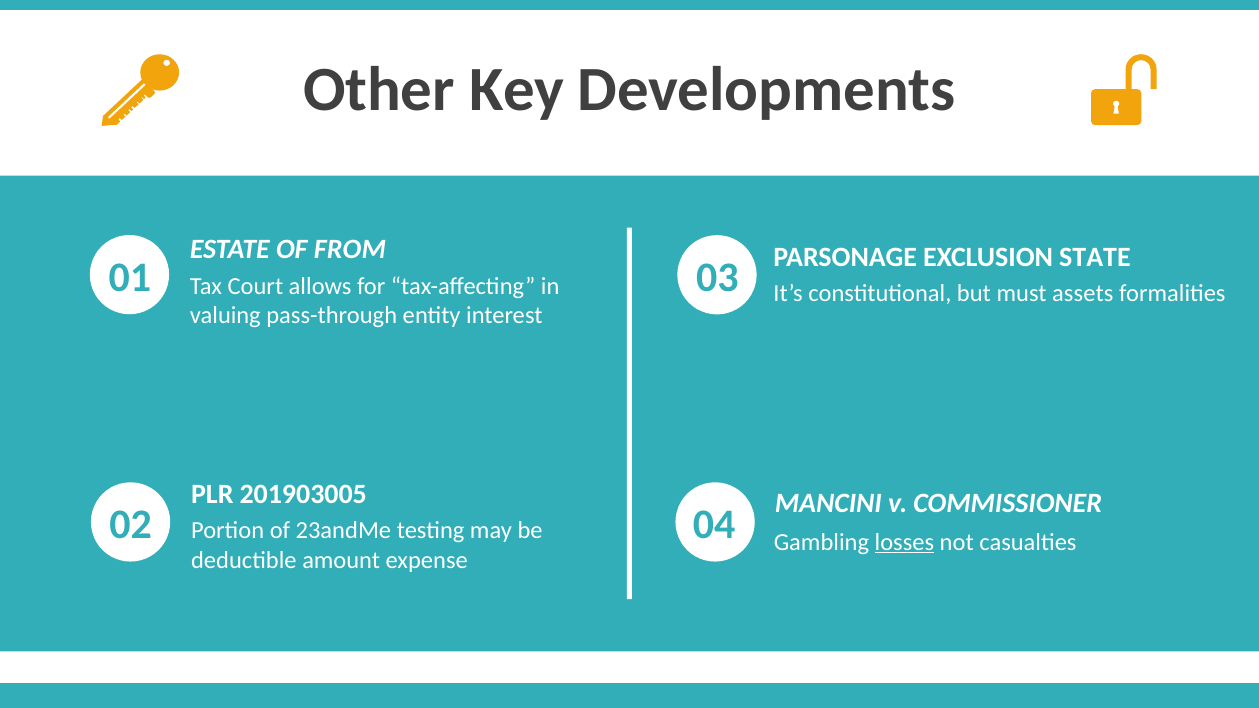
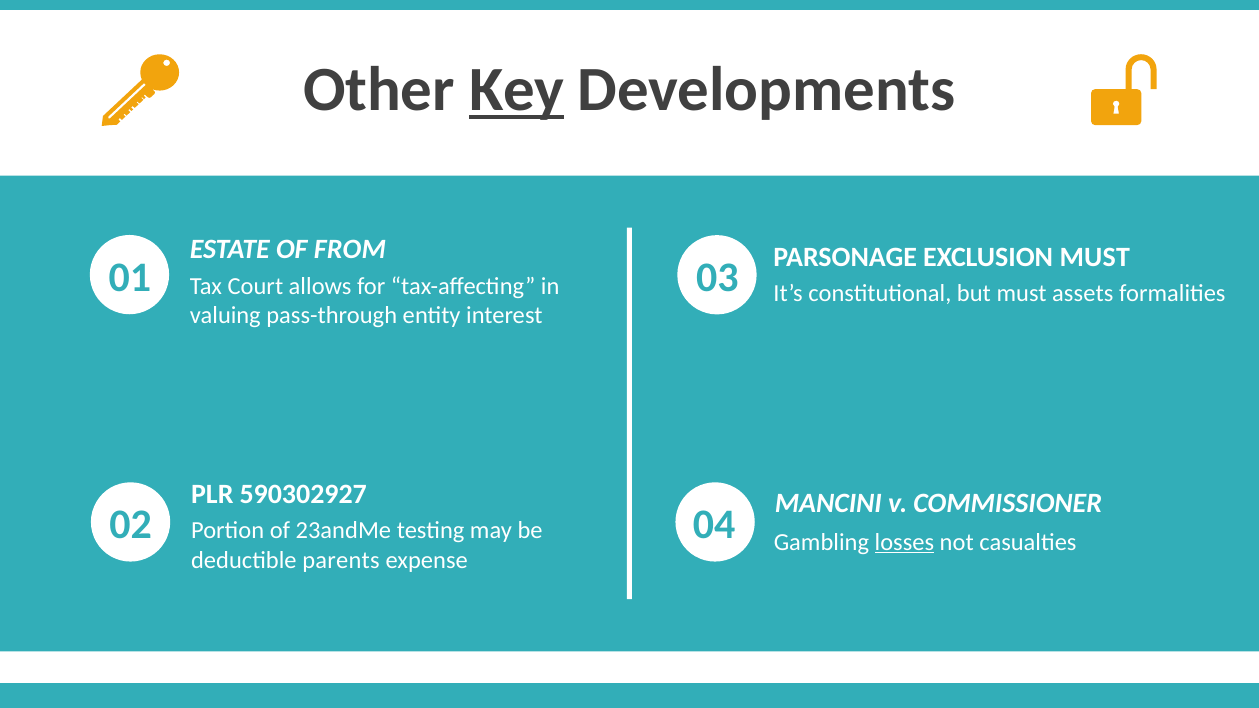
Key underline: none -> present (517, 90)
EXCLUSION STATE: STATE -> MUST (1095, 257)
201903005: 201903005 -> 590302927 (303, 494)
amount: amount -> parents (341, 560)
